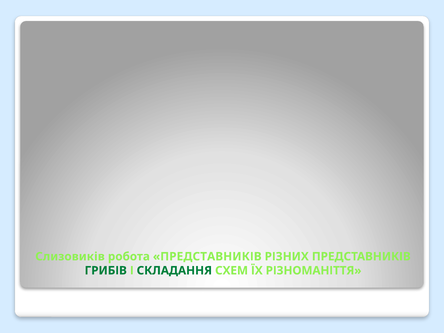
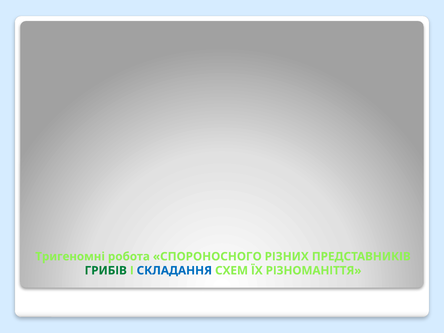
Слизовиків: Слизовиків -> Тригеномні (70, 257)
робота ПРЕДСТАВНИКІВ: ПРЕДСТАВНИКІВ -> СПОРОНОСНОГО (207, 257)
СКЛАДАННЯ colour: green -> blue (174, 271)
